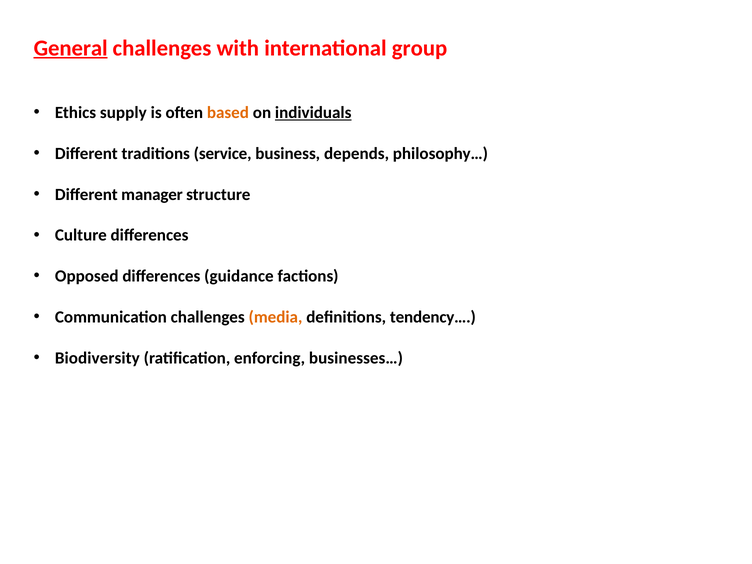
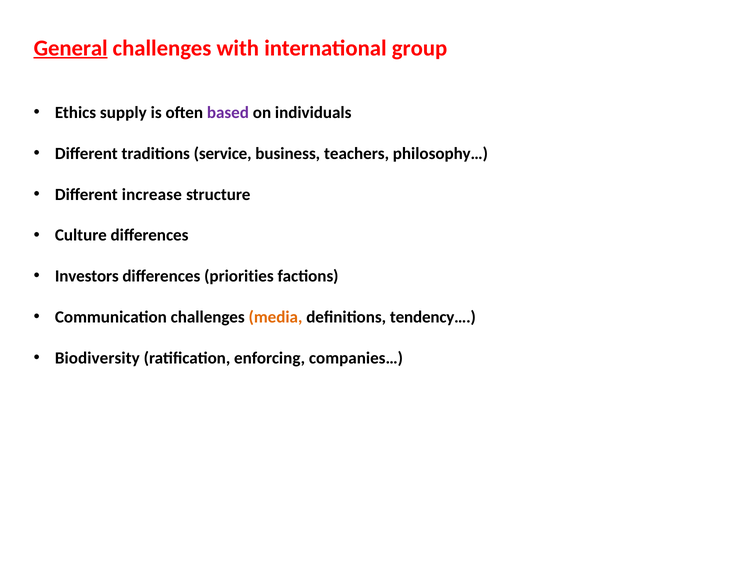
based colour: orange -> purple (228, 113)
individuals underline: present -> none (313, 113)
depends: depends -> teachers (357, 153)
manager: manager -> increase (152, 194)
Opposed: Opposed -> Investors (87, 276)
guidance: guidance -> priorities (239, 276)
businesses…: businesses… -> companies… (356, 358)
